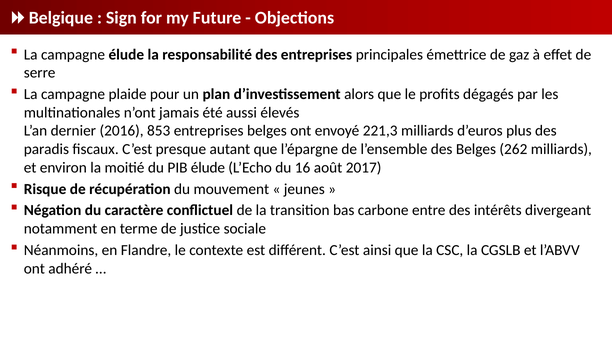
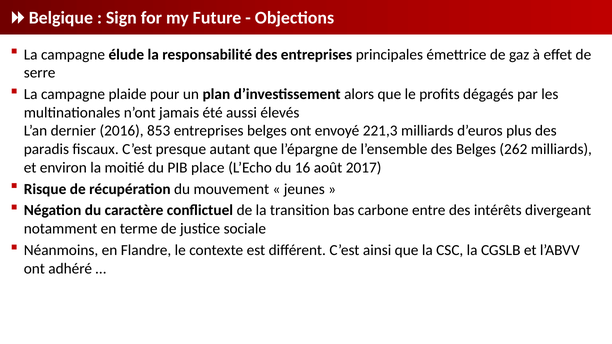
PIB élude: élude -> place (208, 168)
